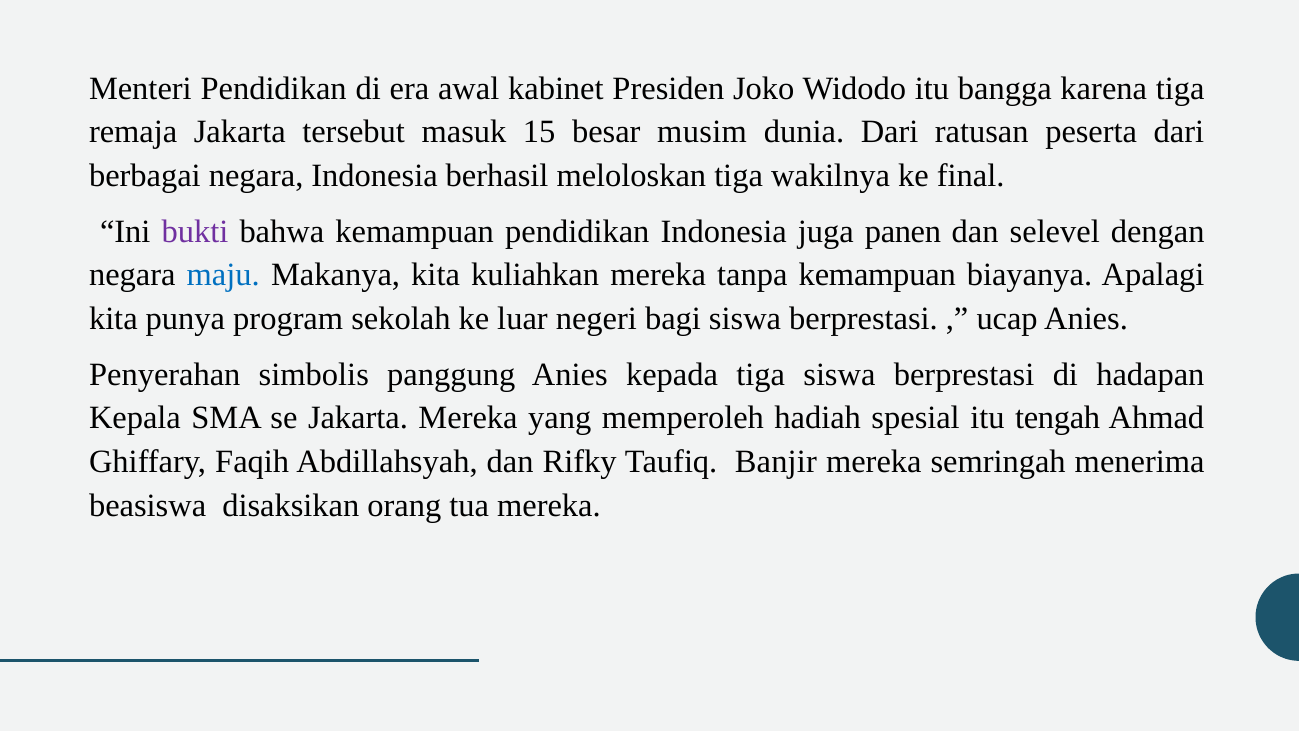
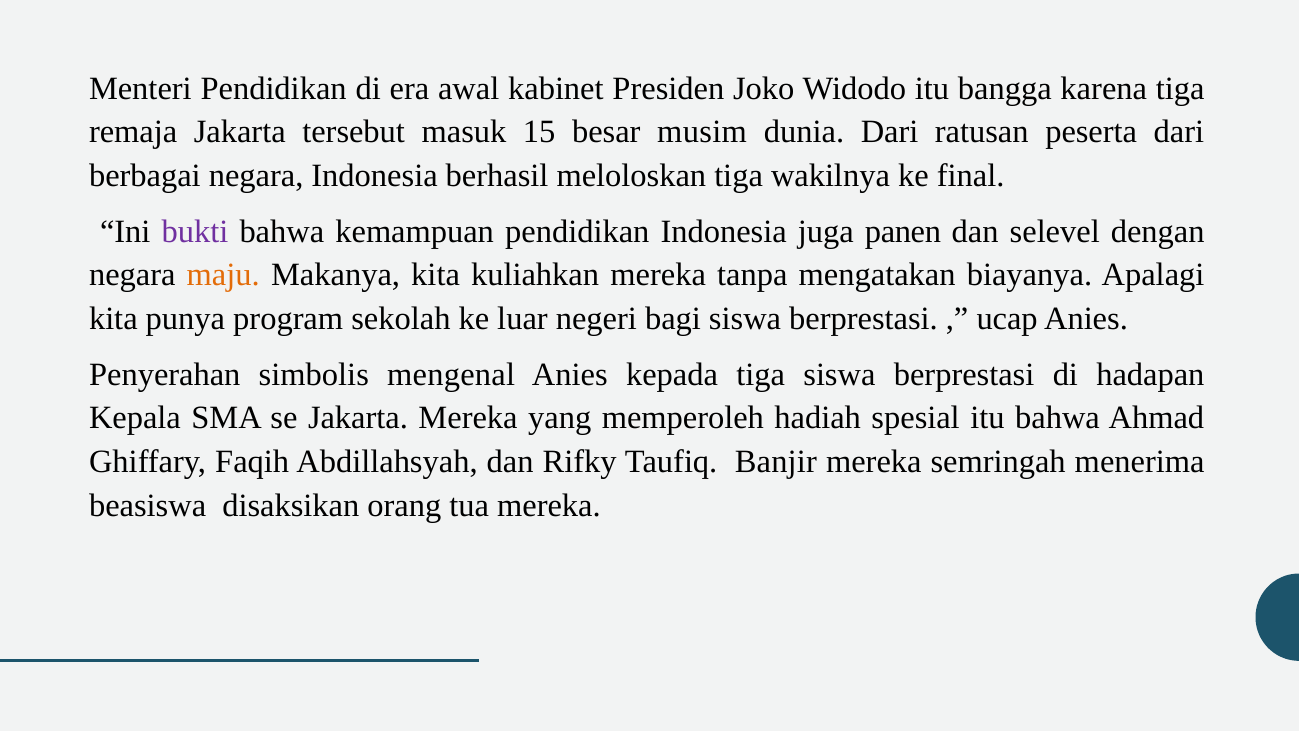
maju colour: blue -> orange (223, 275)
tanpa kemampuan: kemampuan -> mengatakan (877, 275)
panggung: panggung -> mengenal (451, 374)
itu tengah: tengah -> bahwa (1058, 418)
